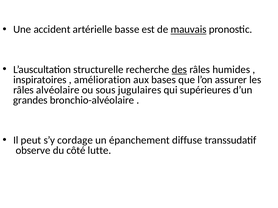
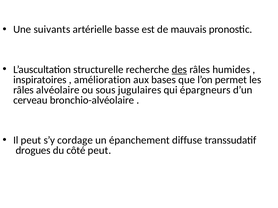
accident: accident -> suivants (52, 30)
mauvais underline: present -> none (189, 30)
assurer: assurer -> permet (231, 80)
supérieures: supérieures -> épargneurs (205, 90)
grandes: grandes -> cerveau (30, 100)
observe: observe -> drogues (33, 151)
côté lutte: lutte -> peut (99, 151)
